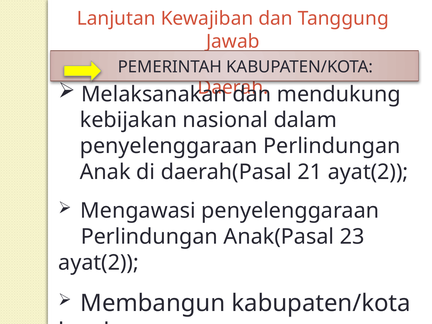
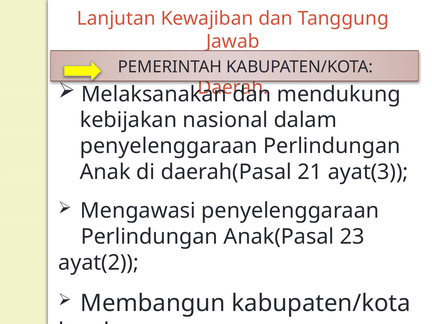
21 ayat(2: ayat(2 -> ayat(3 (368, 172)
